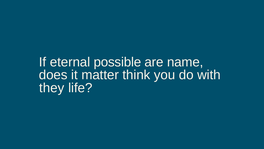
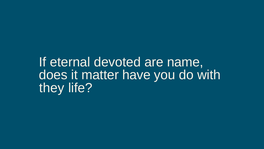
possible: possible -> devoted (117, 62)
think: think -> have (136, 75)
